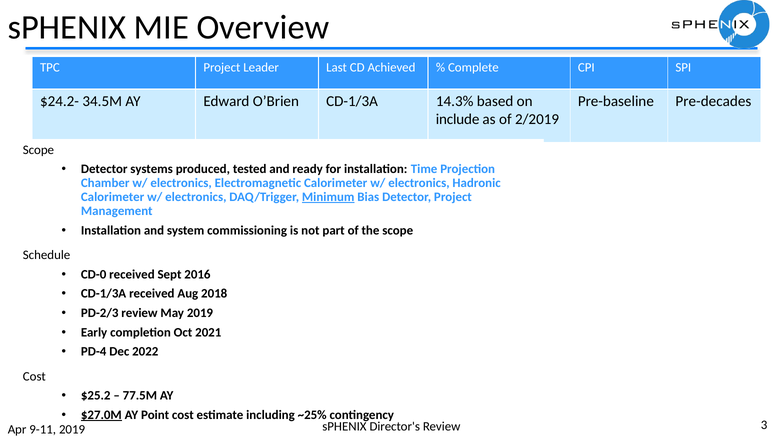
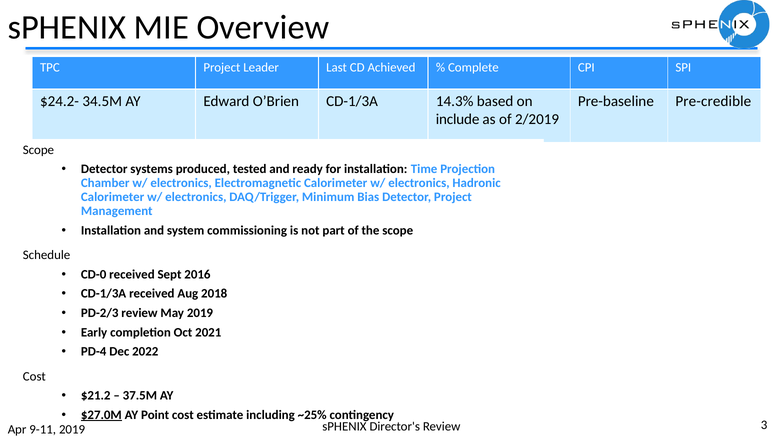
Pre-decades: Pre-decades -> Pre-credible (713, 101)
Minimum underline: present -> none (328, 197)
$25.2: $25.2 -> $21.2 (96, 396)
77.5M: 77.5M -> 37.5M (140, 396)
